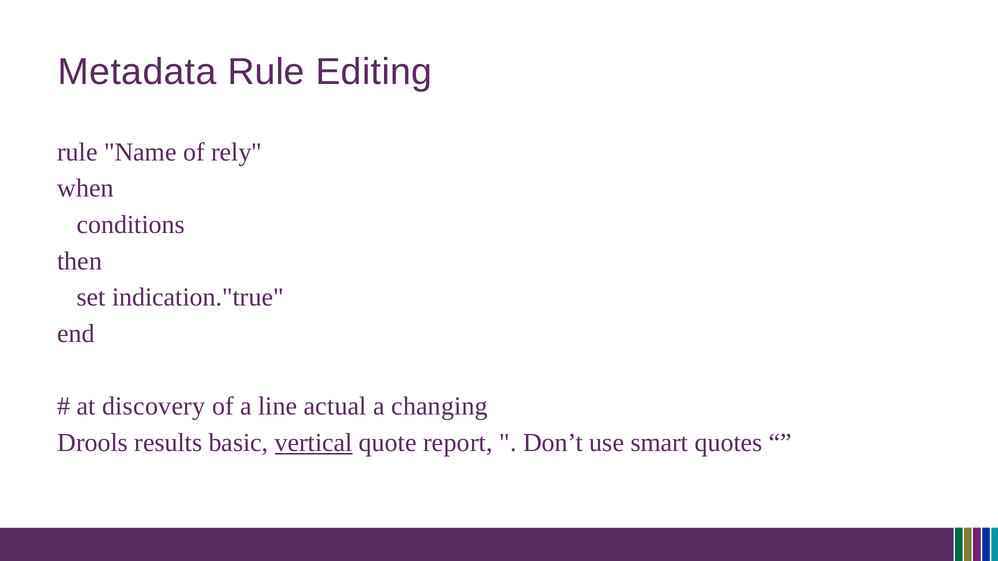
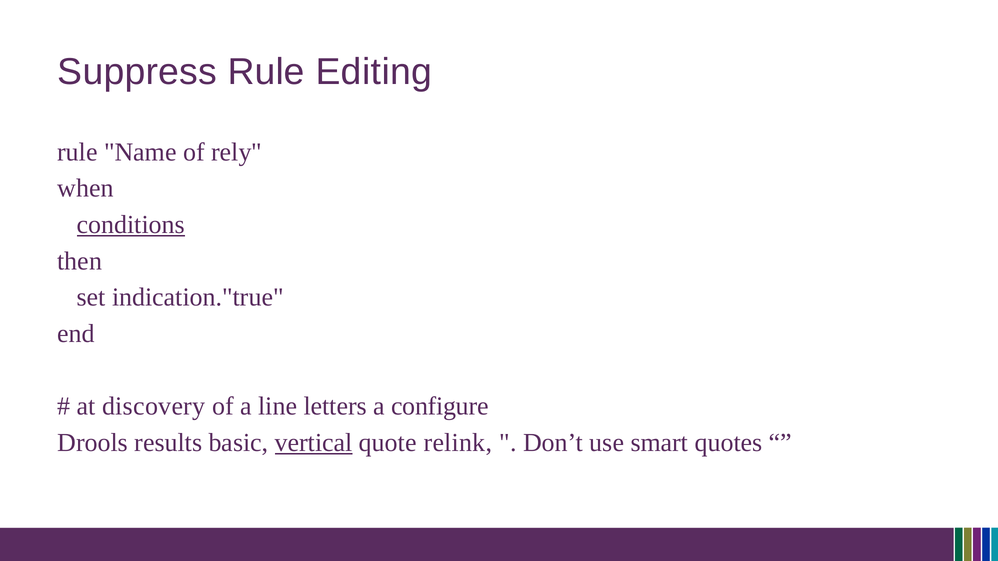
Metadata: Metadata -> Suppress (137, 72)
conditions underline: none -> present (131, 225)
actual: actual -> letters (335, 407)
changing: changing -> configure (440, 407)
report: report -> relink (458, 443)
